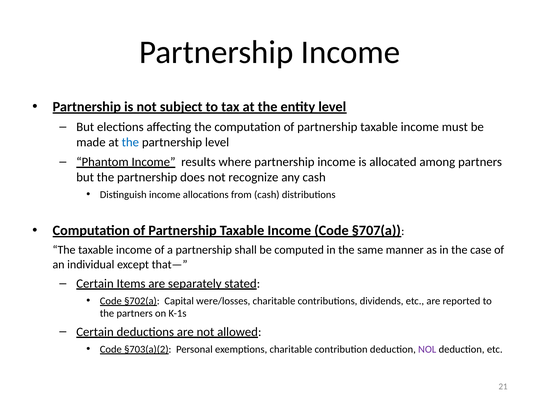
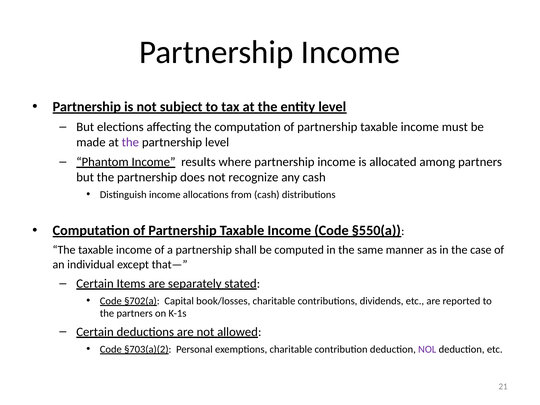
the colour: blue -> purple (130, 142)
§707(a: §707(a -> §550(a (376, 231)
were/losses: were/losses -> book/losses (223, 301)
